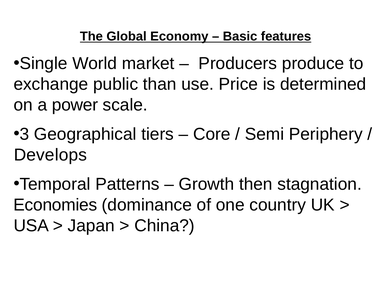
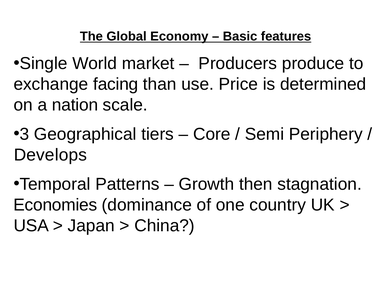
public: public -> facing (116, 84)
power: power -> nation (75, 105)
